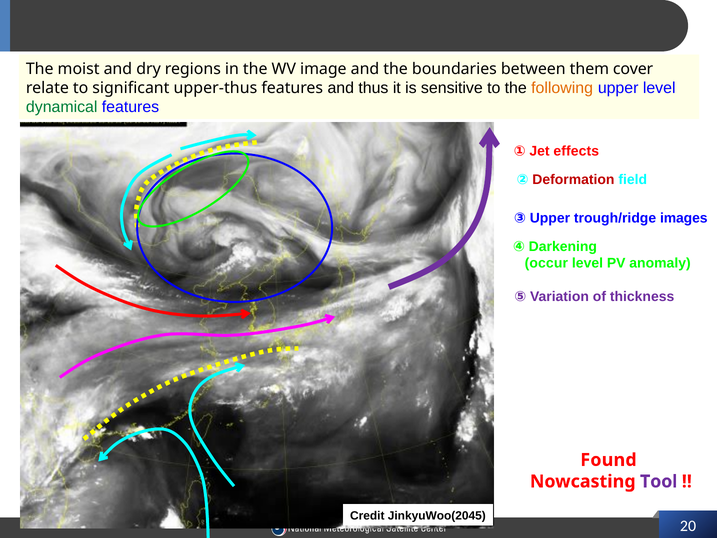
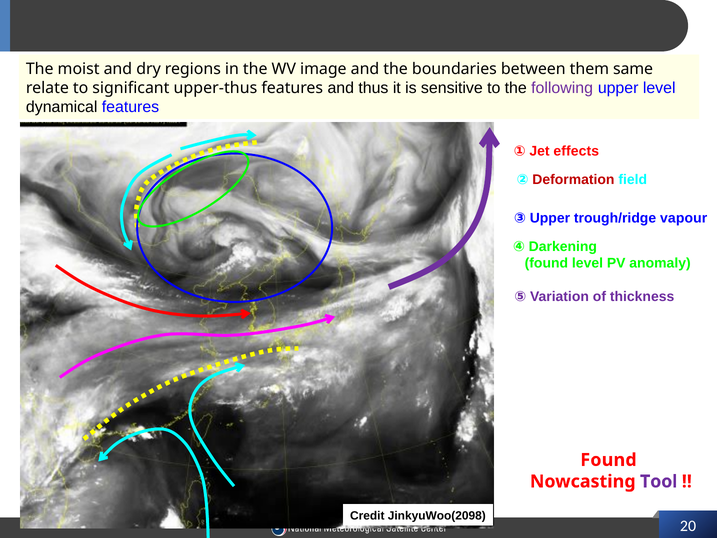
cover: cover -> same (633, 69)
following colour: orange -> purple (562, 88)
dynamical colour: green -> black (62, 107)
images: images -> vapour (684, 218)
occur: occur -> found (546, 263)
JinkyuWoo(2045: JinkyuWoo(2045 -> JinkyuWoo(2098 (437, 515)
